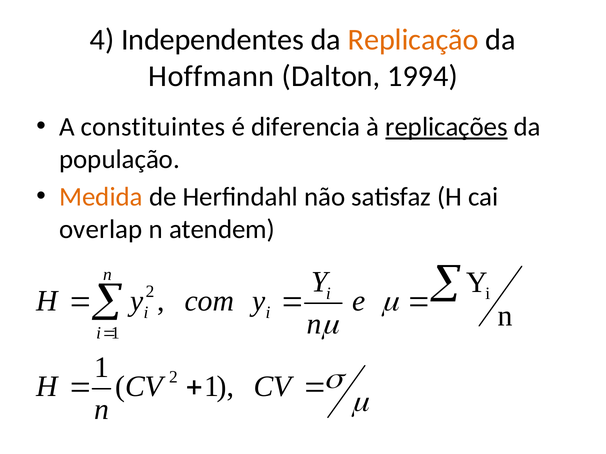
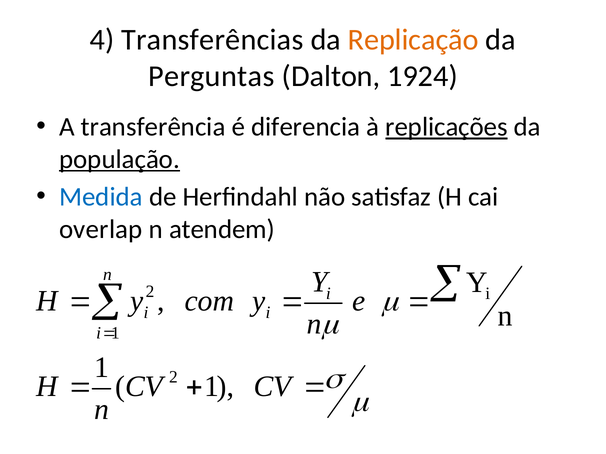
Independentes: Independentes -> Transferências (212, 40)
Hoffmann: Hoffmann -> Perguntas (211, 76)
1994: 1994 -> 1924 (423, 76)
constituintes: constituintes -> transferência (153, 127)
população underline: none -> present (120, 159)
Medida colour: orange -> blue (101, 197)
